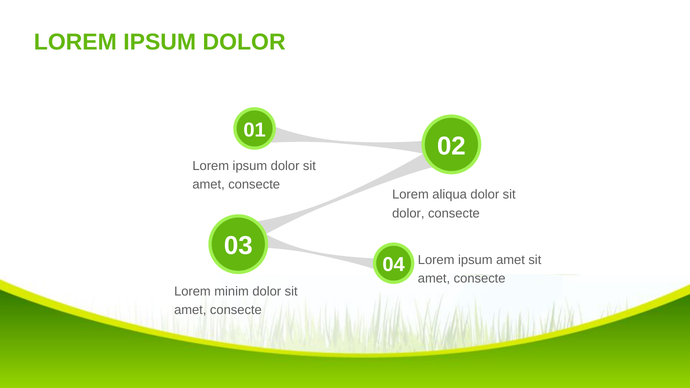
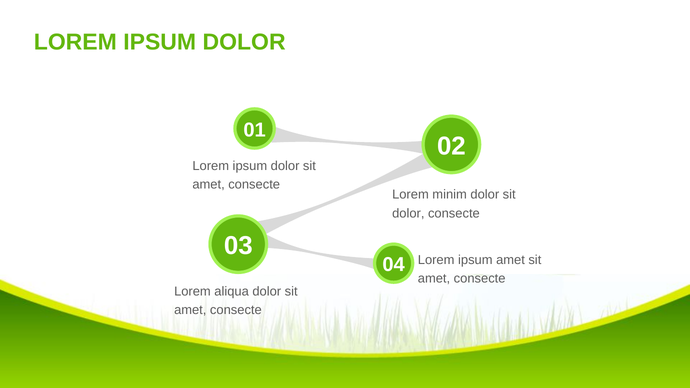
aliqua: aliqua -> minim (450, 195)
minim: minim -> aliqua (232, 292)
